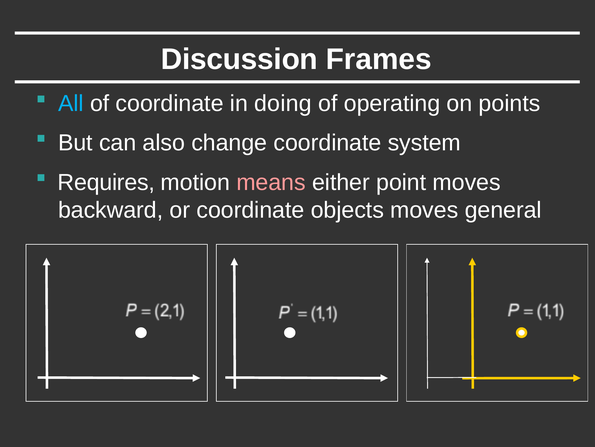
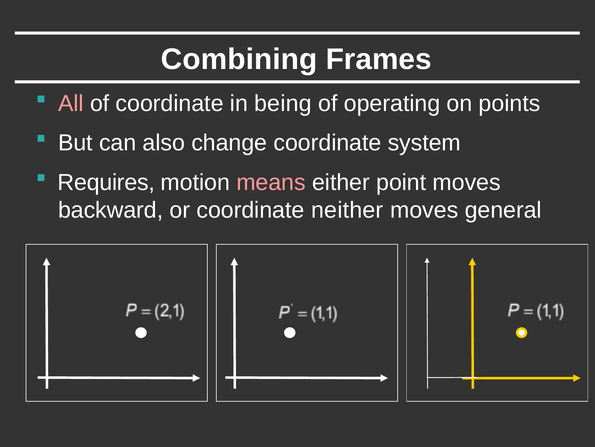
Discussion: Discussion -> Combining (239, 59)
All colour: light blue -> pink (71, 103)
doing: doing -> being (283, 103)
objects: objects -> neither (347, 210)
